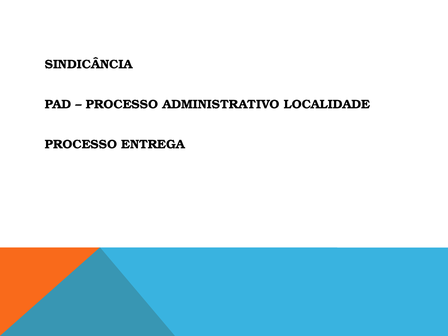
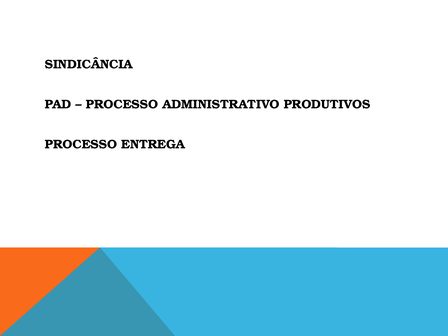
LOCALIDADE: LOCALIDADE -> PRODUTIVOS (327, 104)
